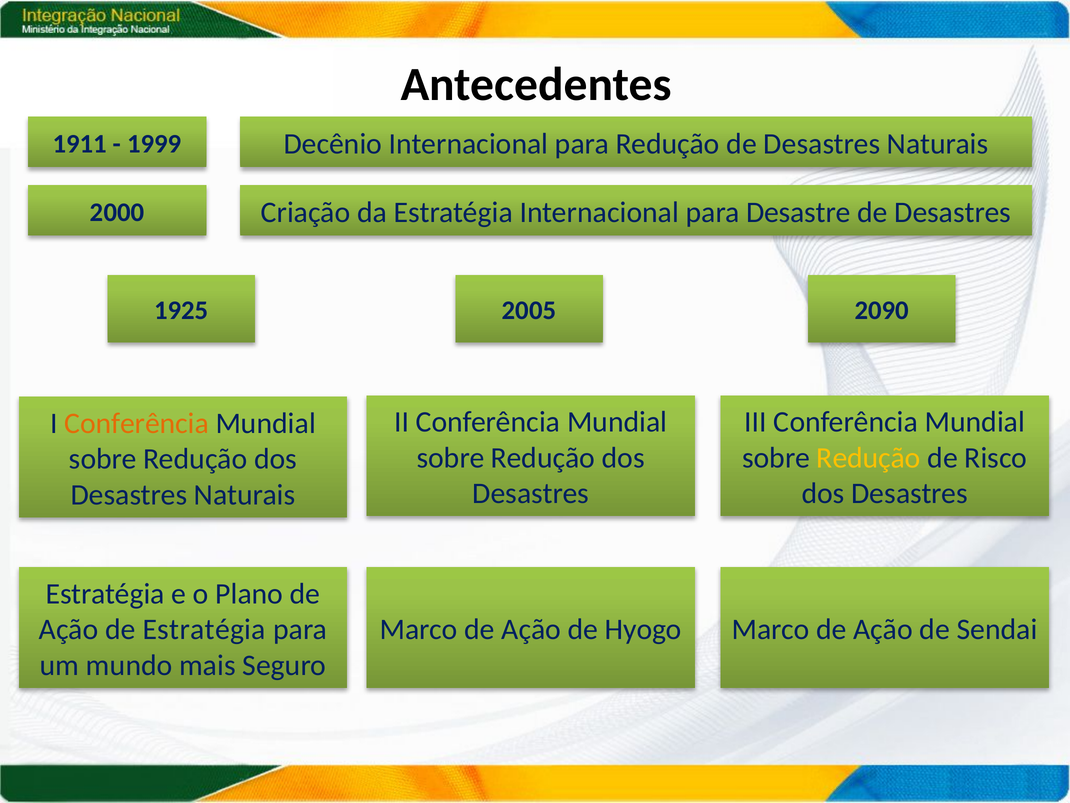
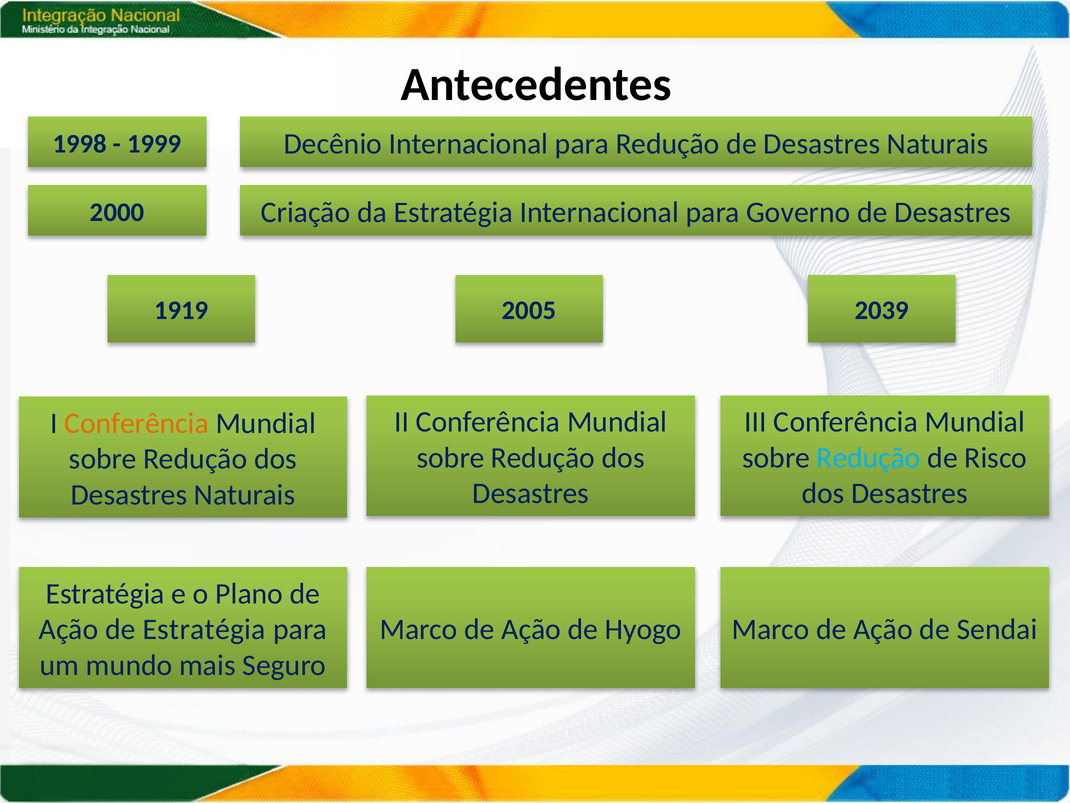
1911: 1911 -> 1998 (80, 144)
Desastre: Desastre -> Governo (798, 212)
1925: 1925 -> 1919 (181, 310)
2090: 2090 -> 2039 (882, 310)
Redução colour: yellow -> light blue (869, 458)
